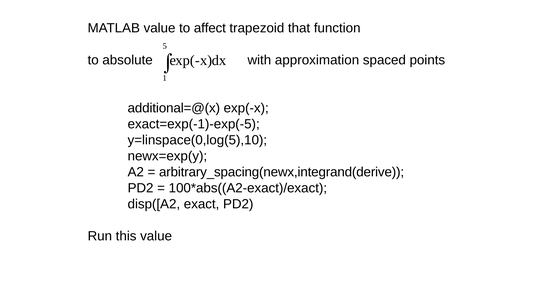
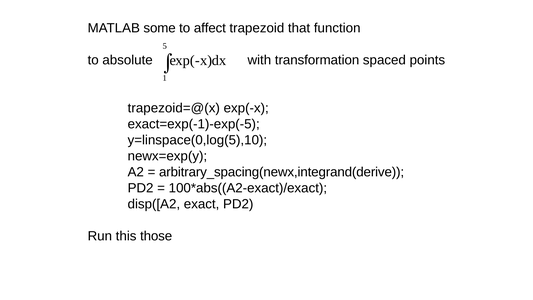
MATLAB value: value -> some (160, 28)
approximation: approximation -> transformation (317, 60)
additional=@(x: additional=@(x -> trapezoid=@(x (174, 108)
this value: value -> those (156, 236)
